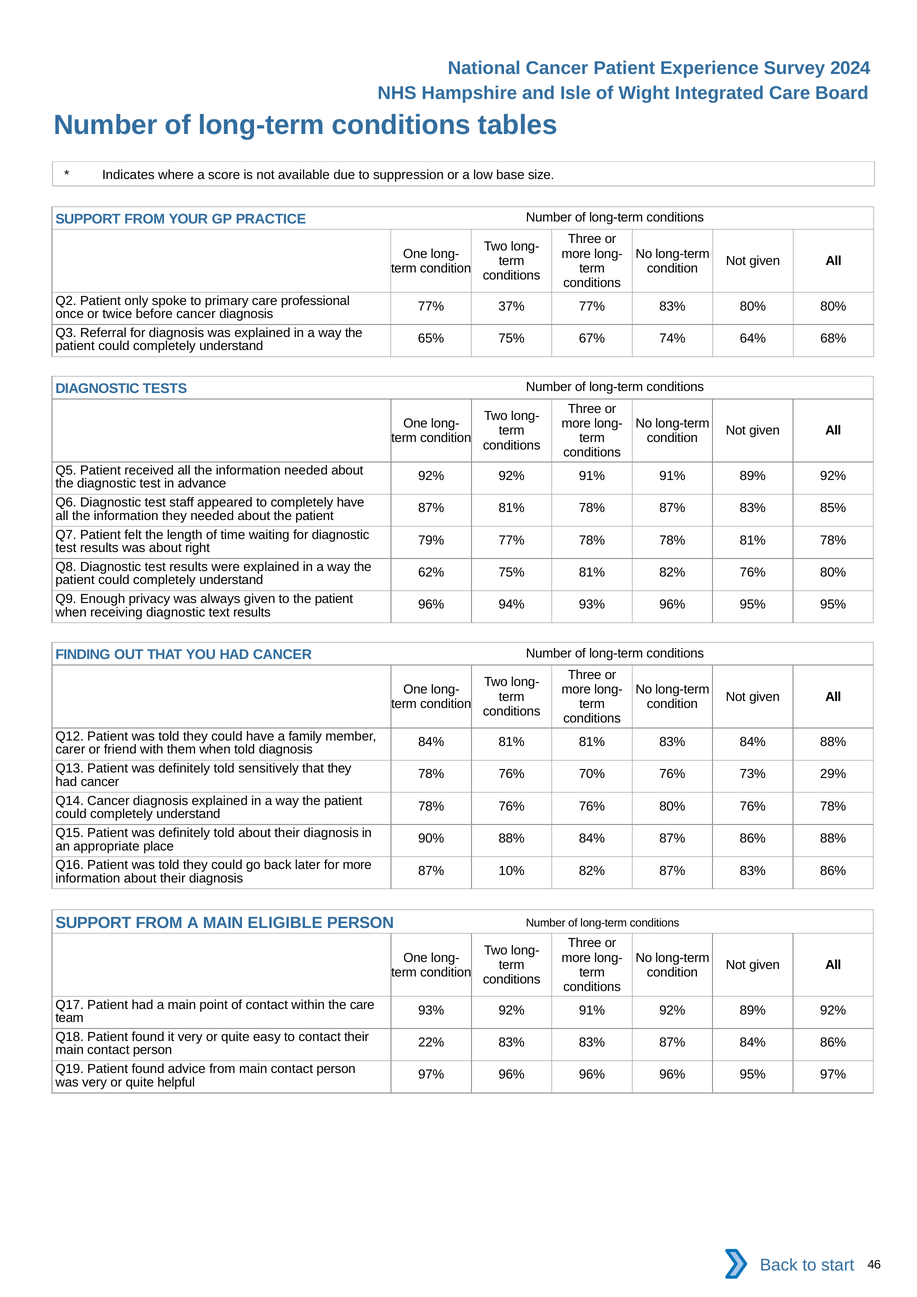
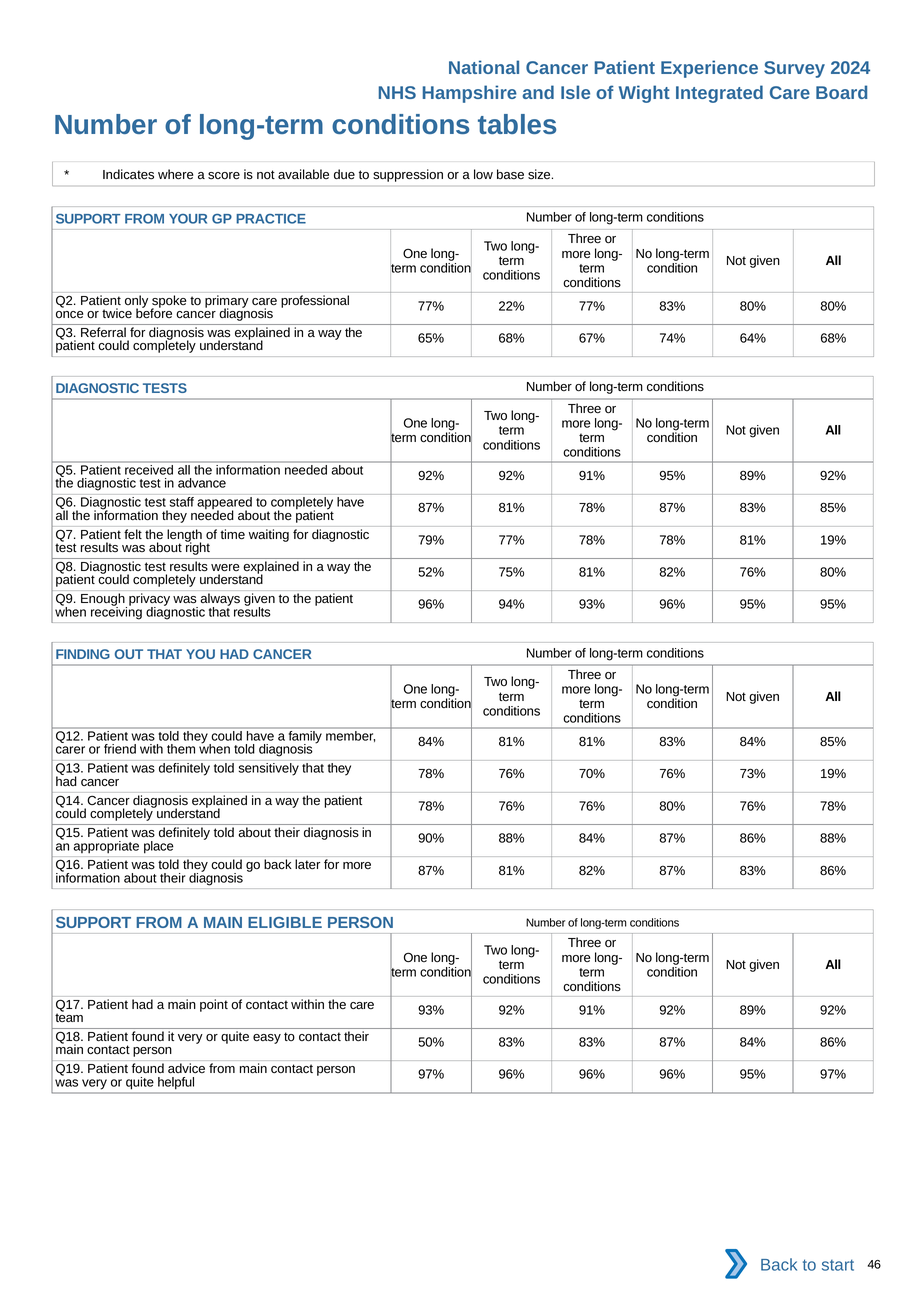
37%: 37% -> 22% (511, 306)
65% 75%: 75% -> 68% (511, 339)
91% 91%: 91% -> 95% (672, 476)
78% 81% 78%: 78% -> 19% (833, 541)
62%: 62% -> 52% (431, 573)
diagnostic text: text -> that (219, 613)
84% 88%: 88% -> 85% (833, 742)
73% 29%: 29% -> 19% (833, 775)
10%: 10% -> 81% (512, 871)
22%: 22% -> 50% (431, 1043)
